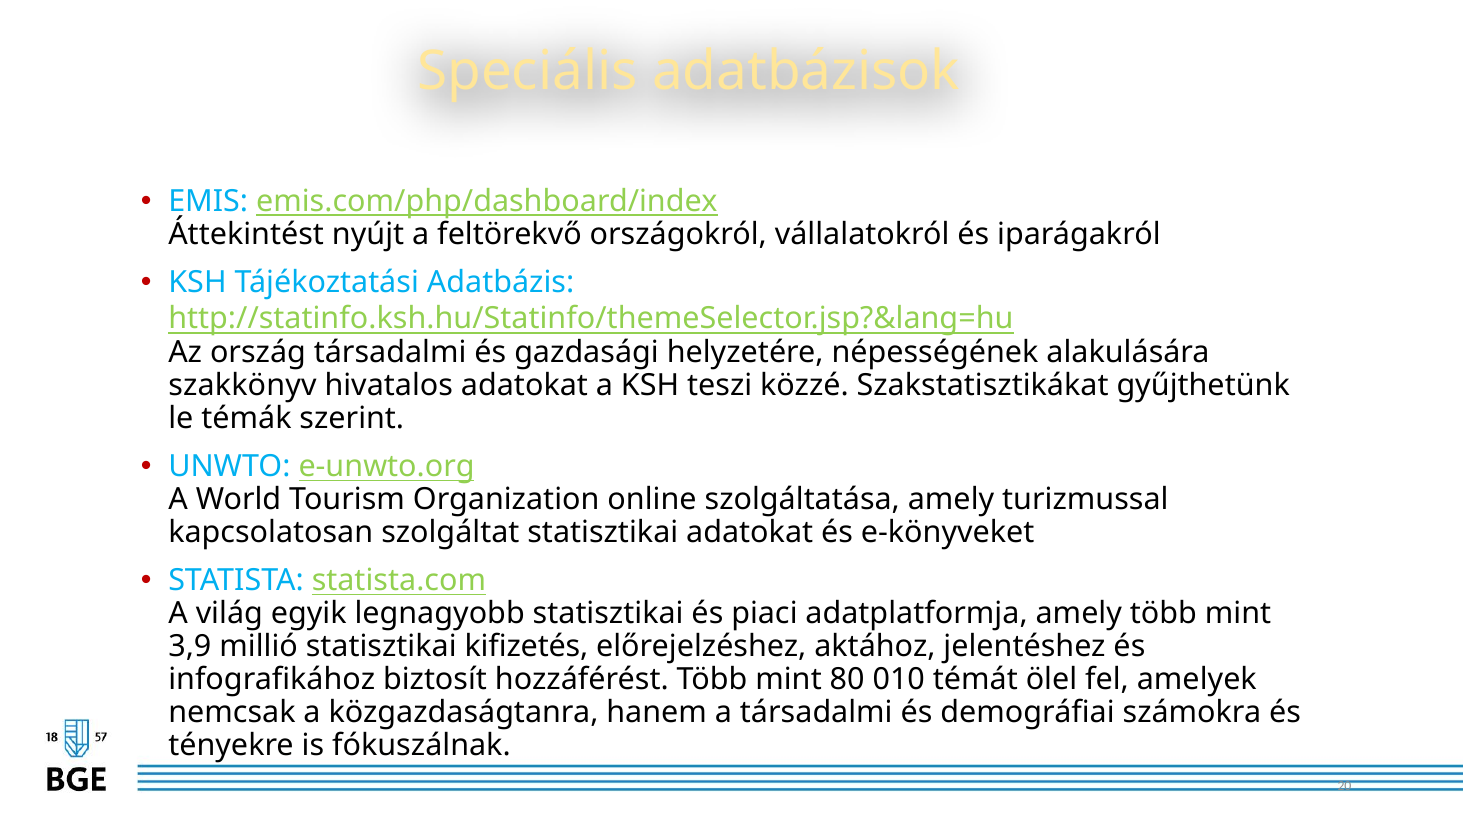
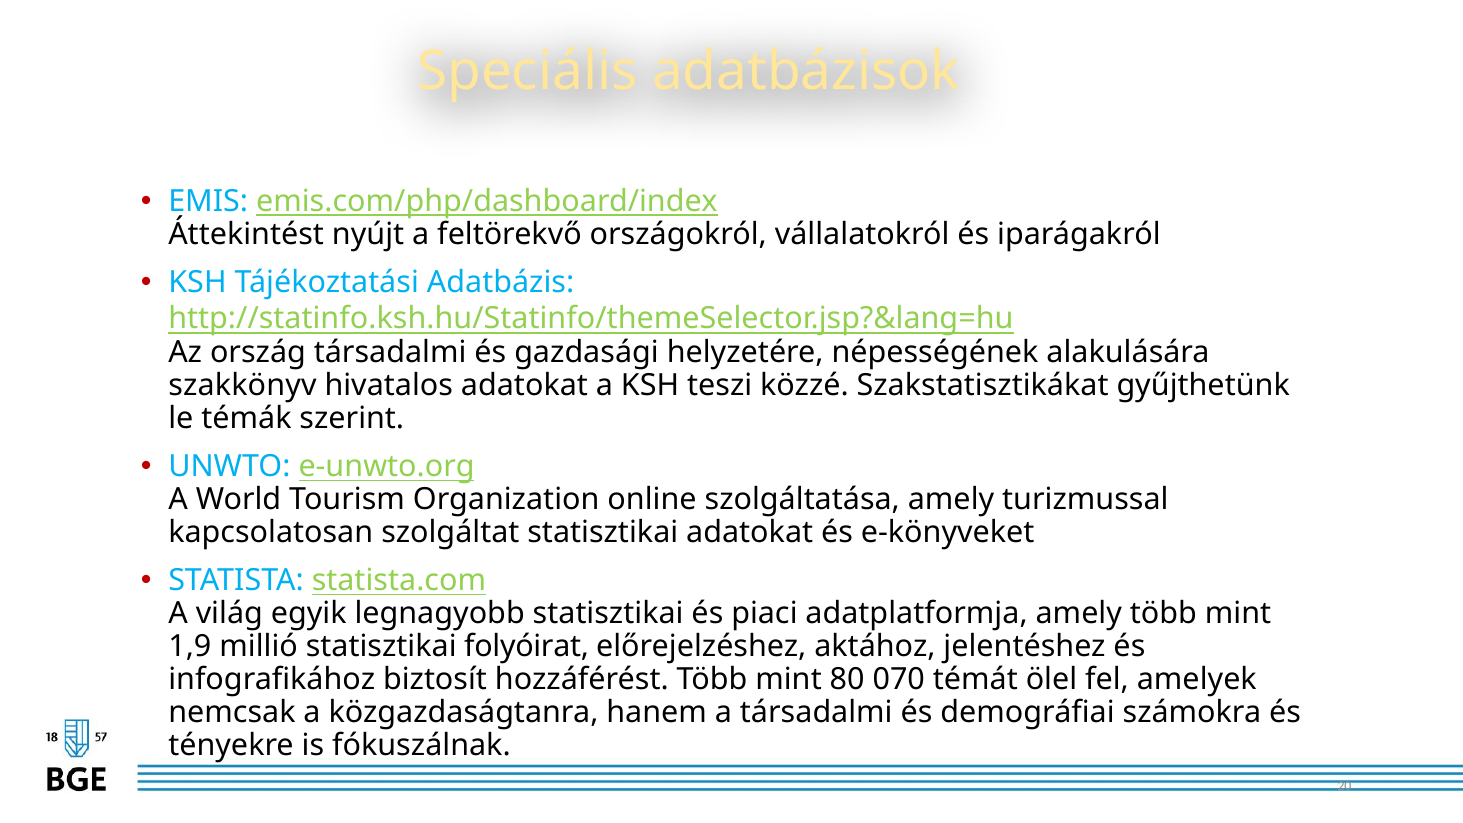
3,9: 3,9 -> 1,9 (190, 647)
kifizetés: kifizetés -> folyóirat (527, 647)
010: 010 -> 070 (899, 680)
